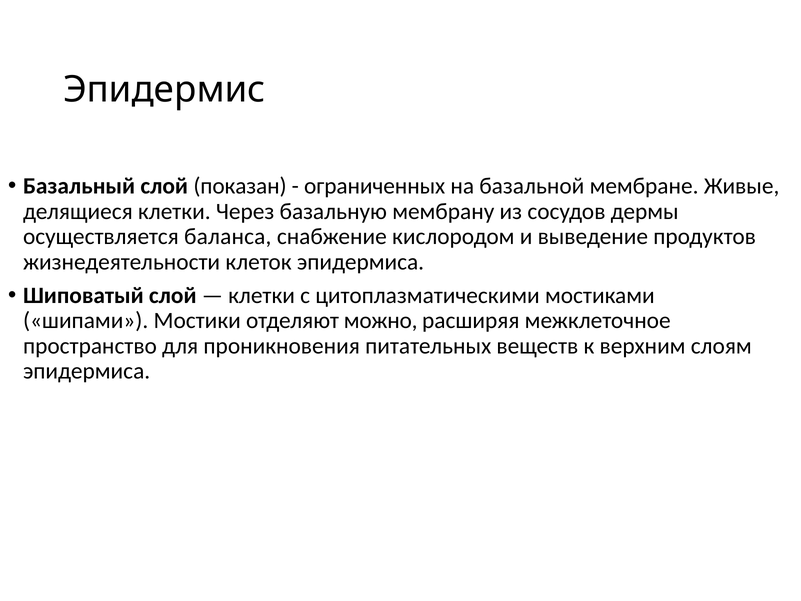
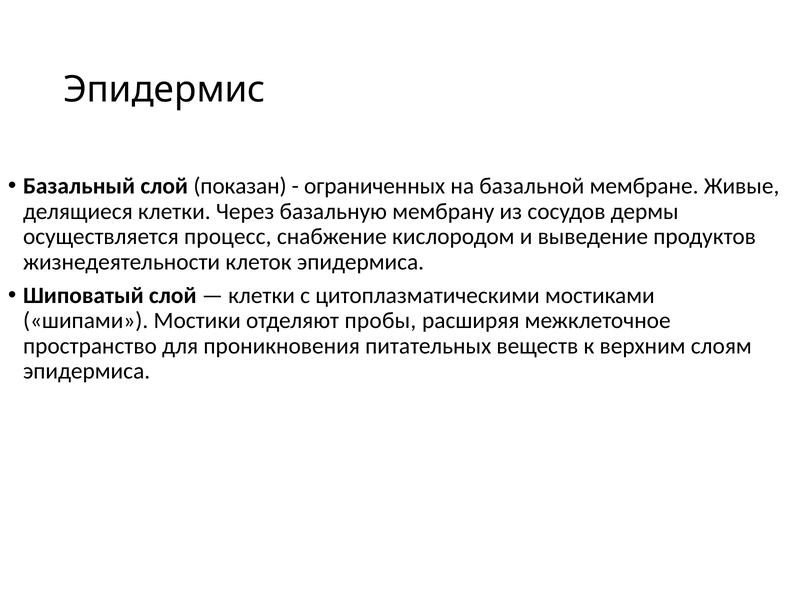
баланса: баланса -> процесс (228, 236)
можно: можно -> пробы (380, 321)
